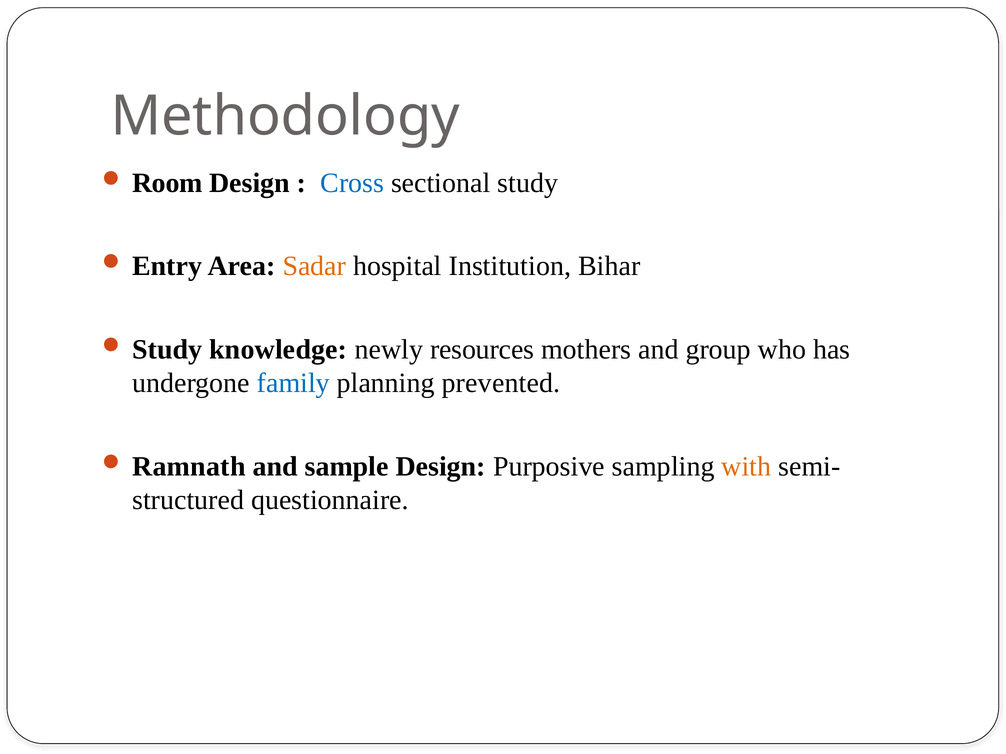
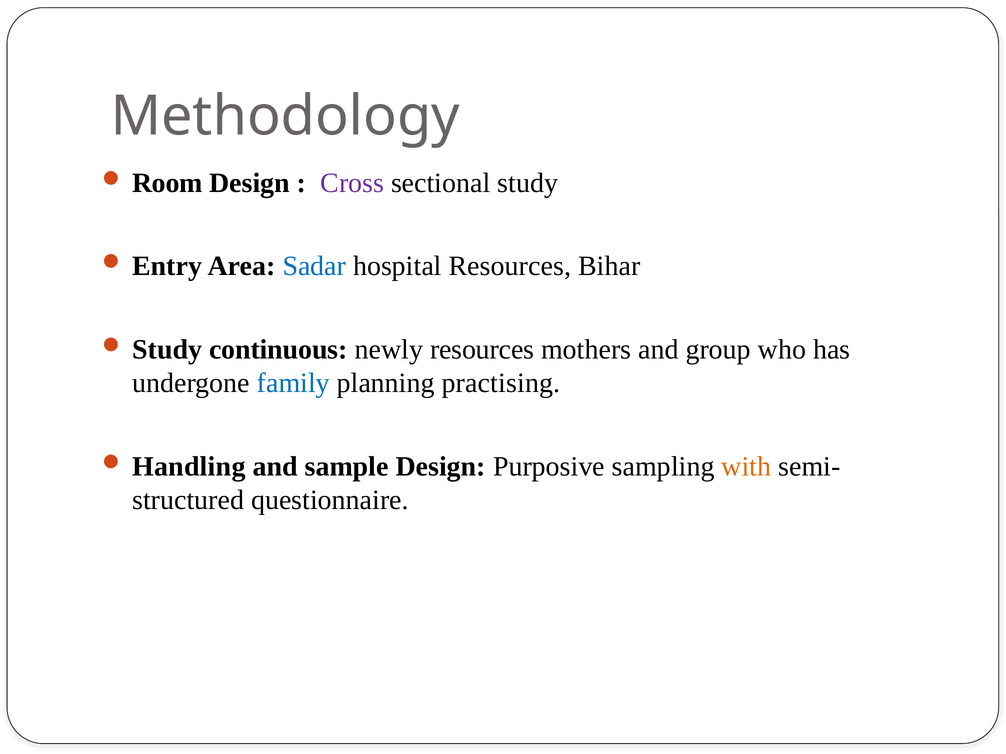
Cross colour: blue -> purple (352, 183)
Sadar colour: orange -> blue (314, 266)
hospital Institution: Institution -> Resources (510, 266)
knowledge: knowledge -> continuous (278, 350)
prevented: prevented -> practising (501, 383)
Ramnath: Ramnath -> Handling (189, 467)
